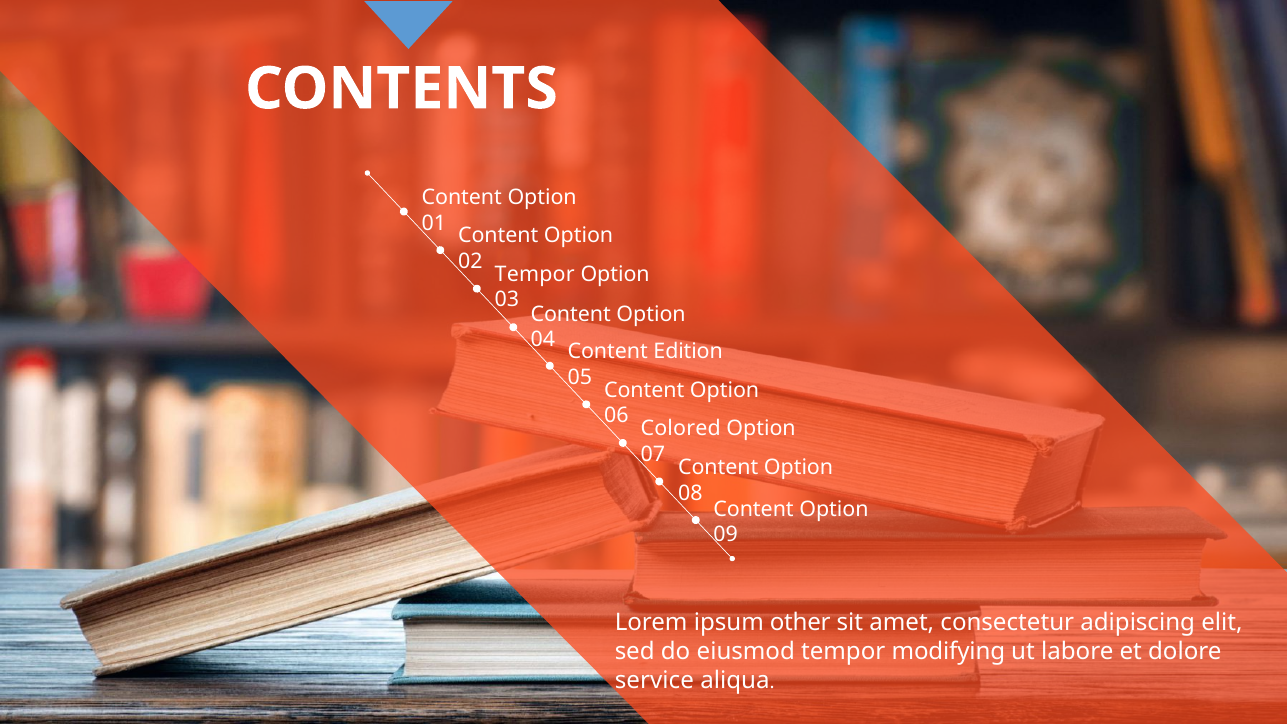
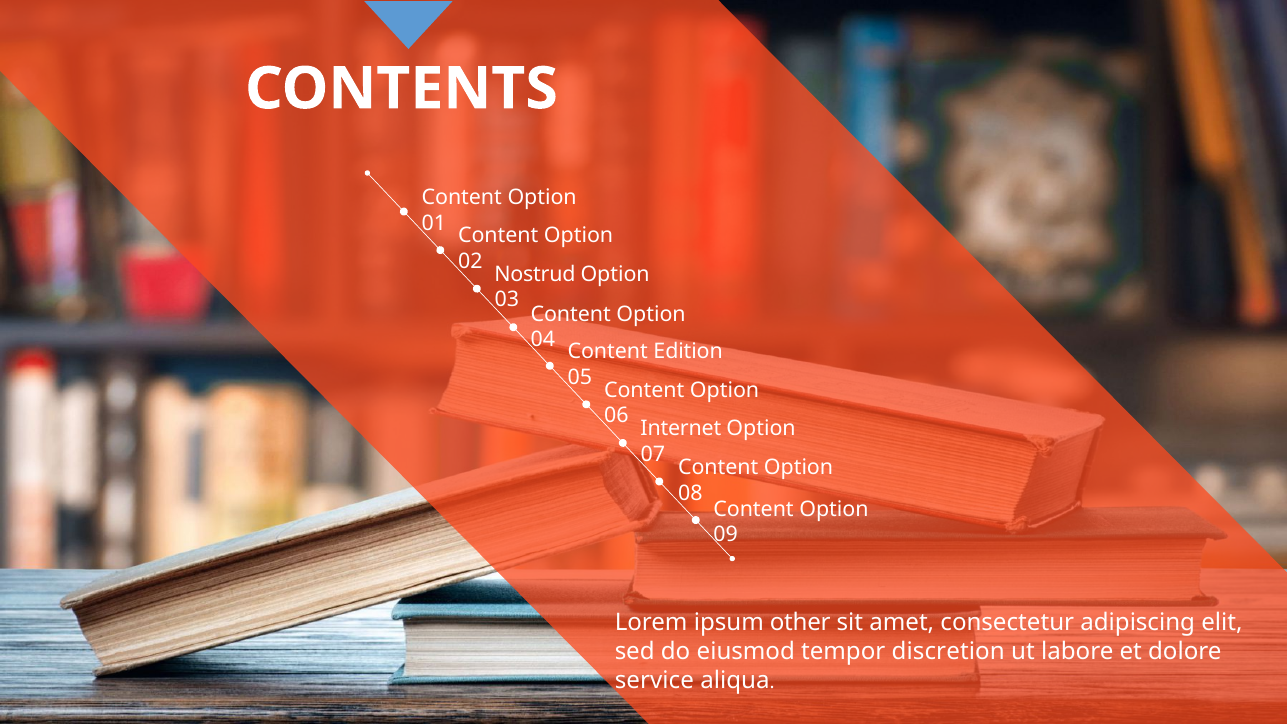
Tempor: Tempor -> Nostrud (535, 274)
Colored: Colored -> Internet (681, 429)
modifying: modifying -> discretion (948, 652)
